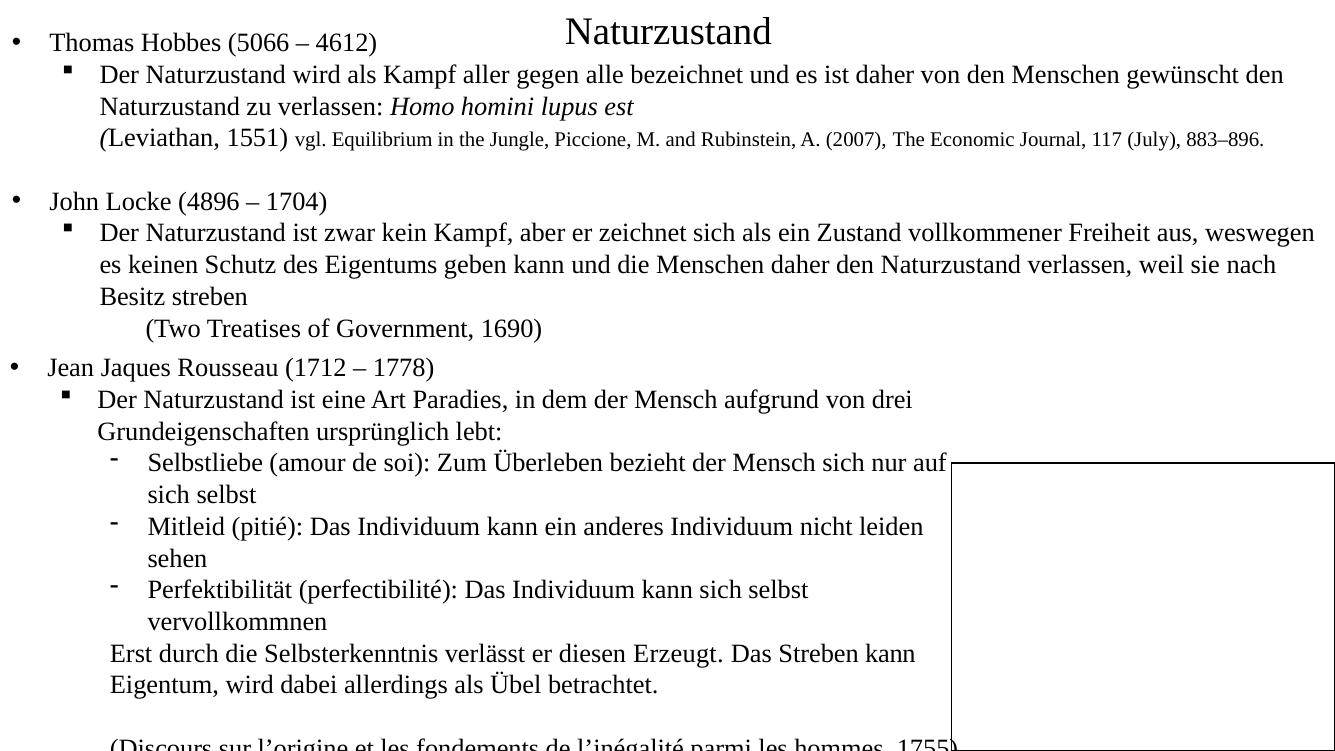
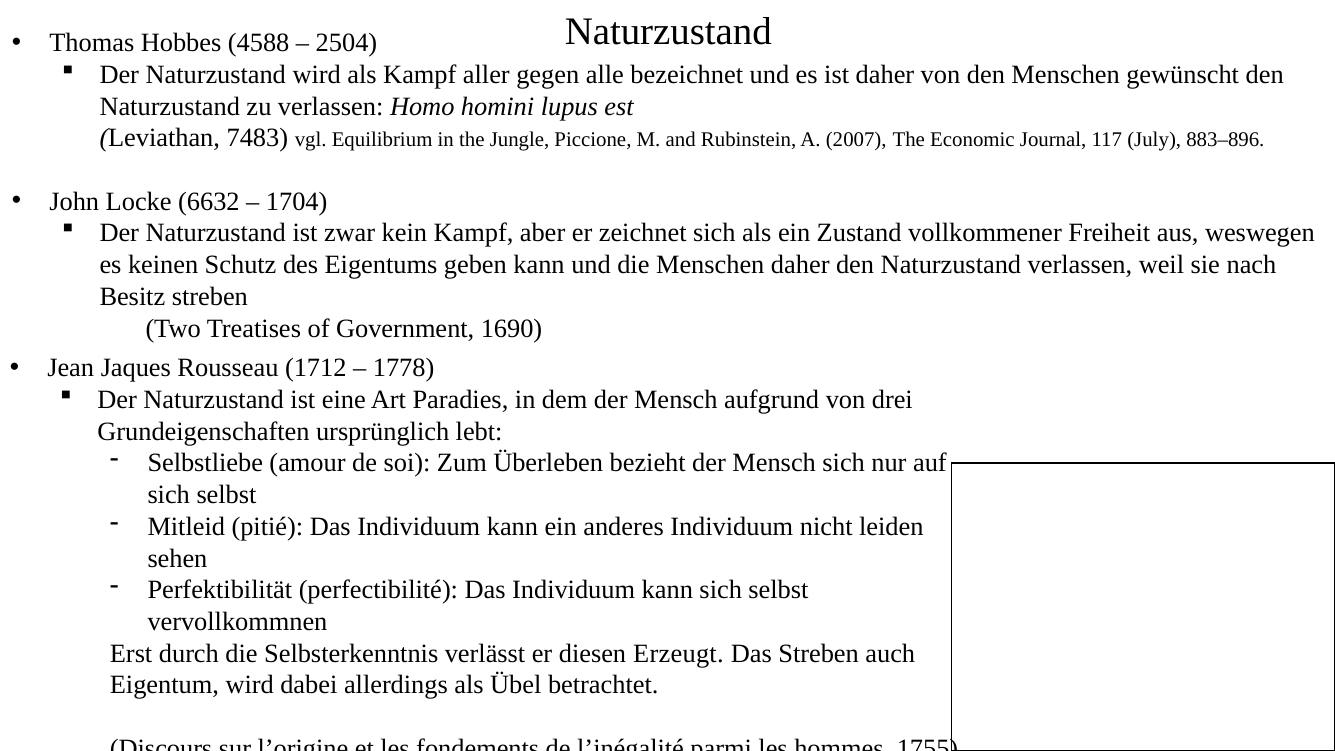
5066: 5066 -> 4588 (259, 43)
4612: 4612 -> 2504 (346, 43)
1551: 1551 -> 7483 (257, 138)
4896: 4896 -> 6632 (209, 202)
Streben kann: kann -> auch (890, 653)
